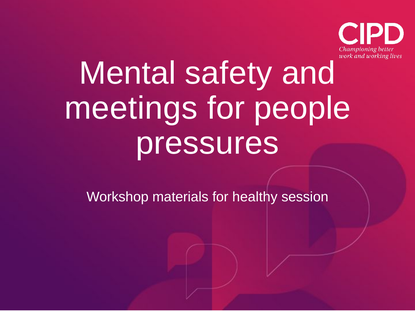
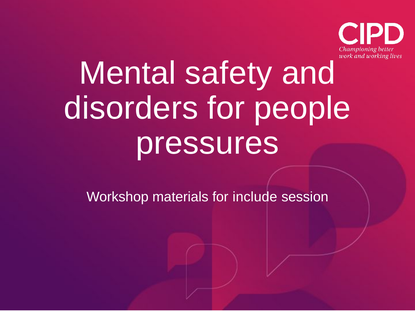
meetings: meetings -> disorders (131, 108)
healthy: healthy -> include (255, 197)
